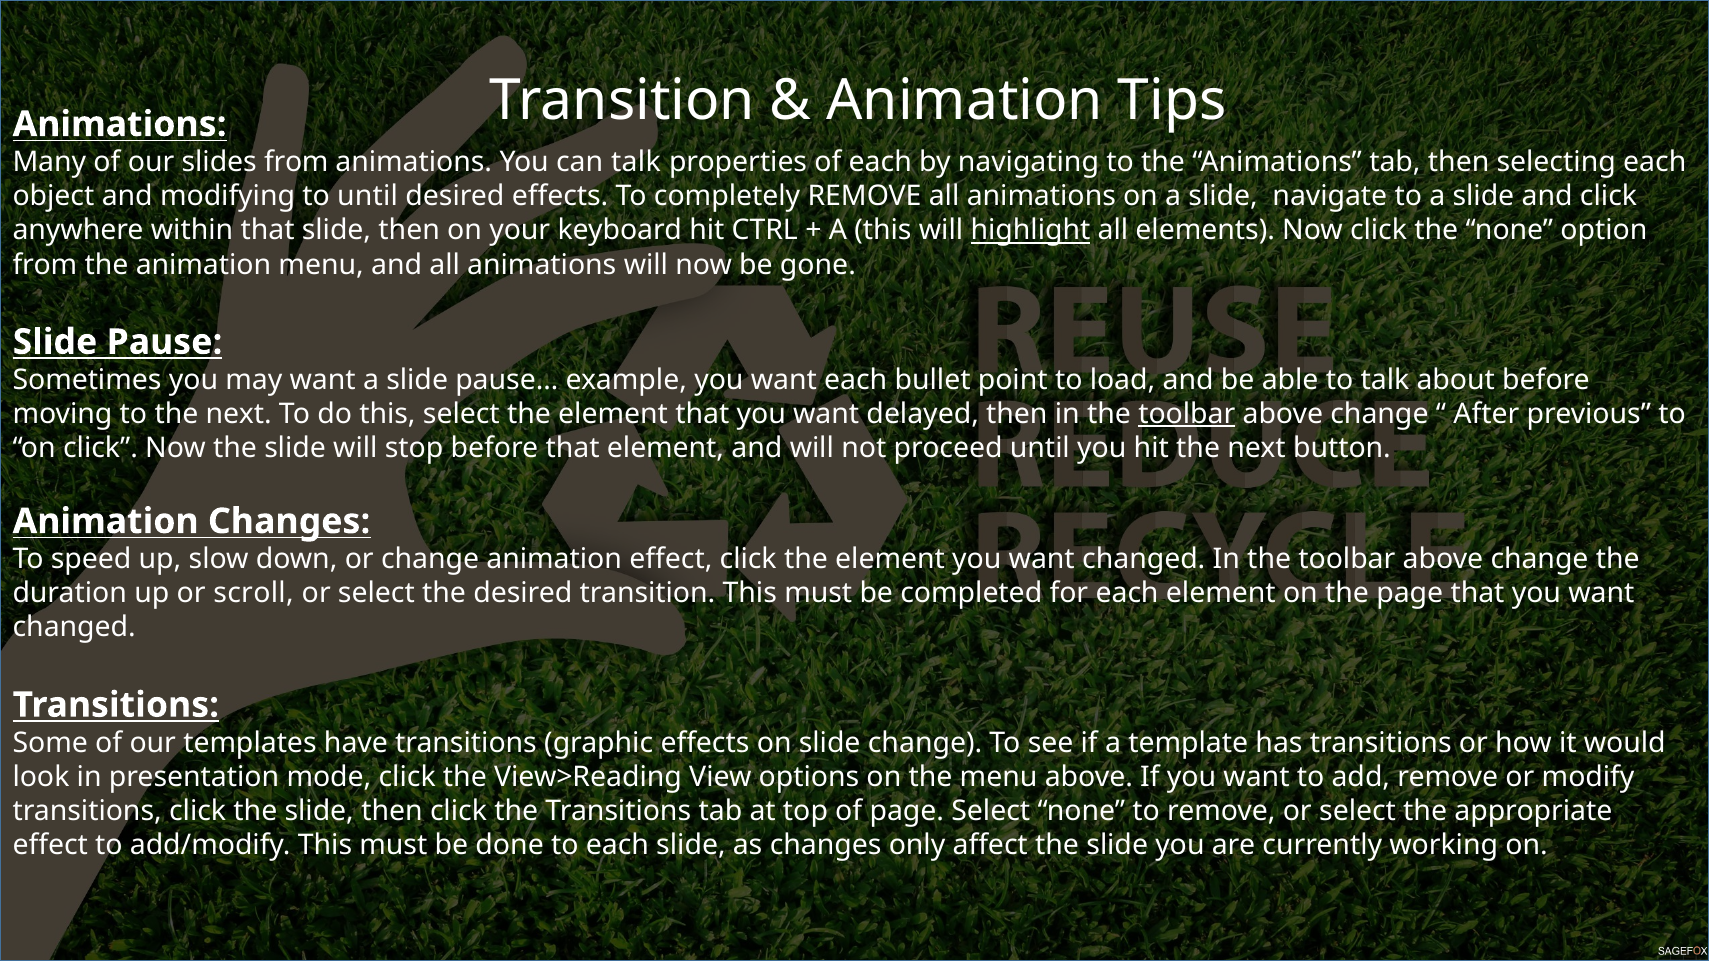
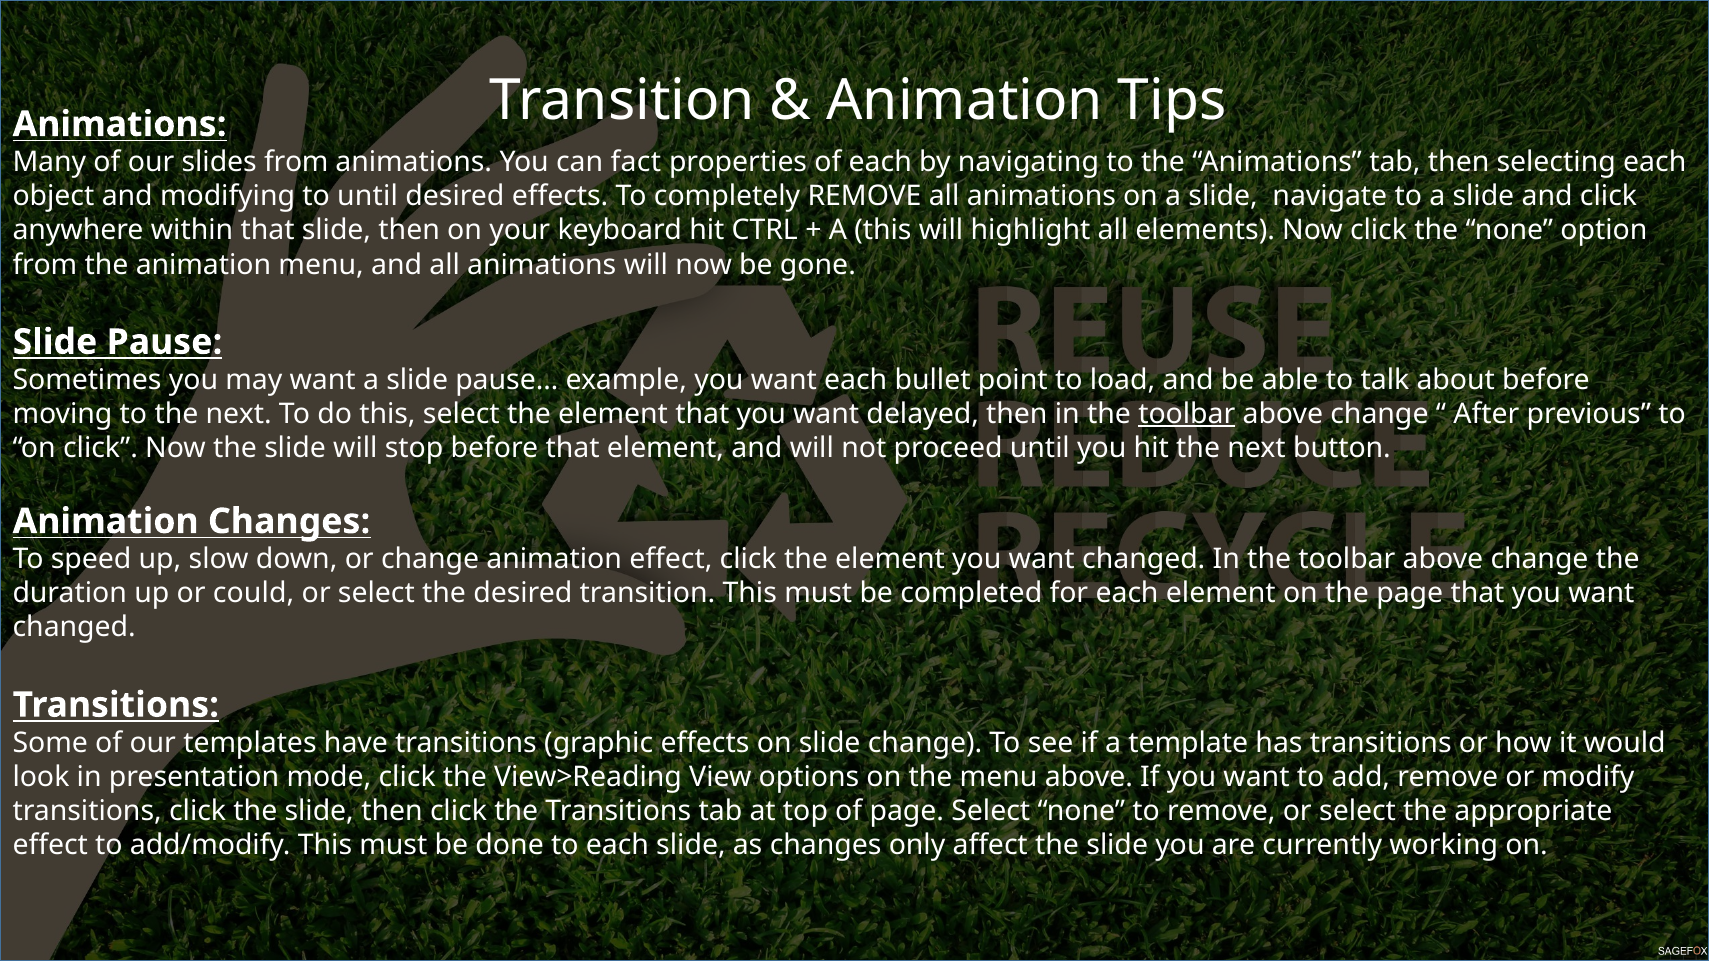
can talk: talk -> fact (636, 162)
highlight underline: present -> none (1030, 231)
scroll: scroll -> could (254, 594)
